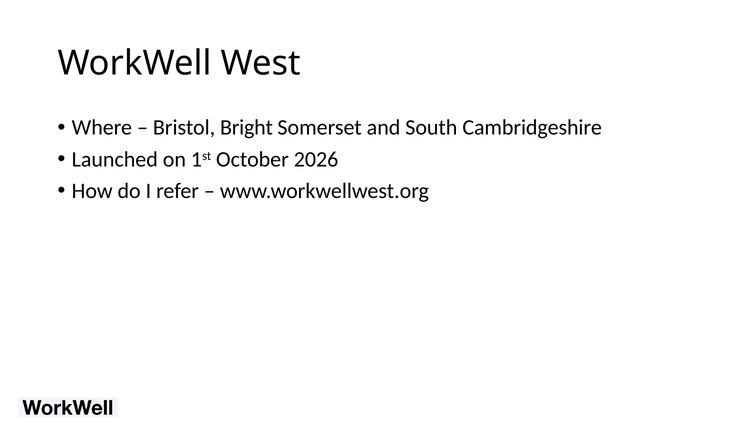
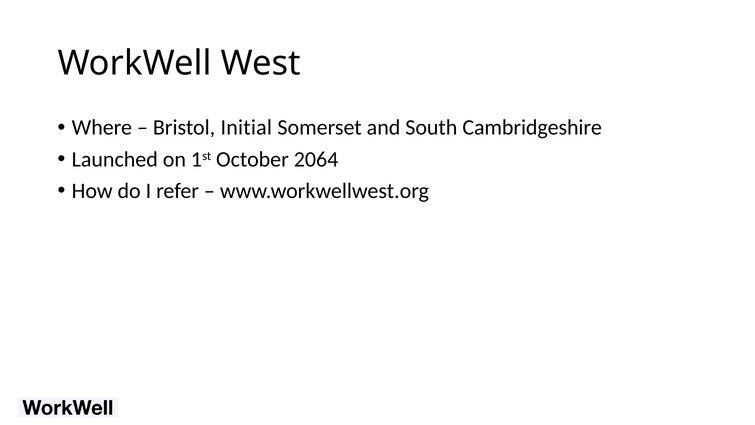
Bright: Bright -> Initial (246, 128)
2026: 2026 -> 2064 (316, 159)
